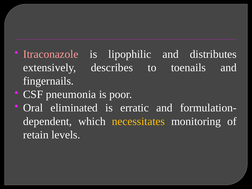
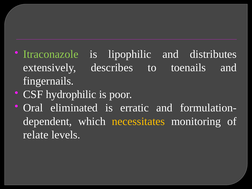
Itraconazole colour: pink -> light green (51, 54)
pneumonia: pneumonia -> hydrophilic (71, 94)
retain: retain -> relate (36, 135)
